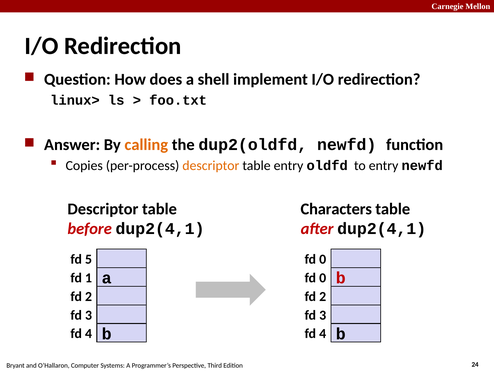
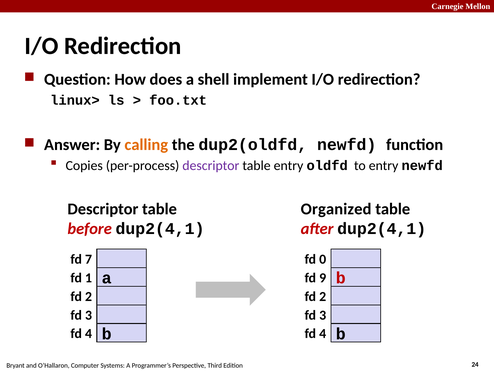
descriptor colour: orange -> purple (211, 165)
Characters: Characters -> Organized (336, 209)
5: 5 -> 7 (88, 259)
0: 0 -> 9 (323, 278)
